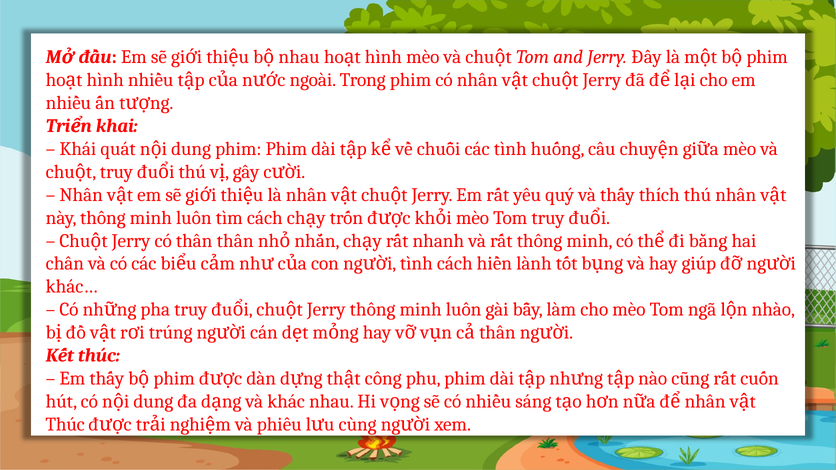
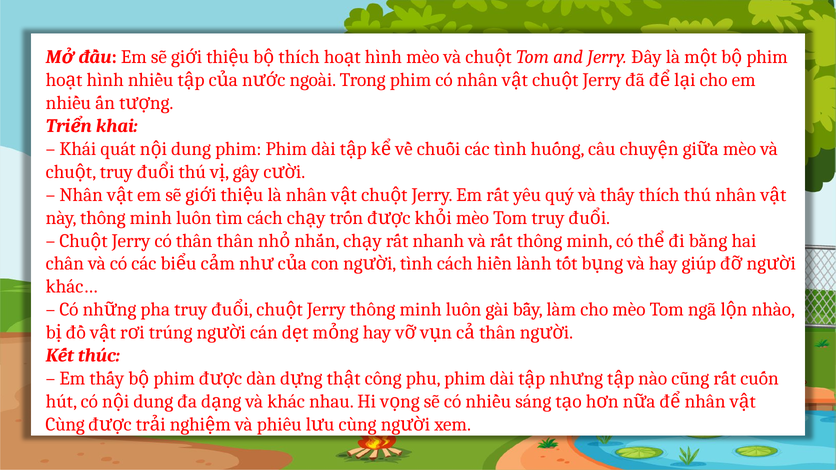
nhau: nhau -> thích (299, 57)
Thúc: Thúc -> Cùng (65, 425)
